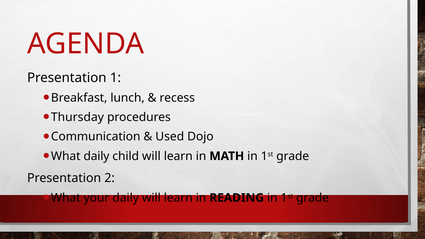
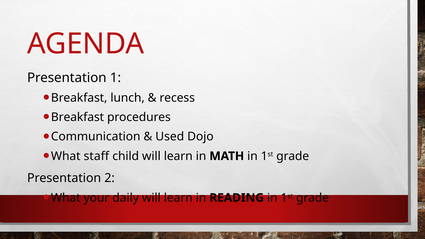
Thursday: Thursday -> Breakfast (78, 117)
What daily: daily -> staff (96, 156)
